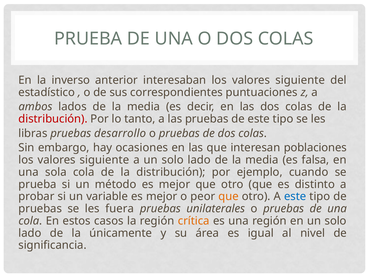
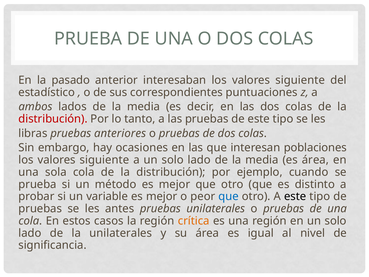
inverso: inverso -> pasado (71, 80)
desarrollo: desarrollo -> anteriores (120, 133)
es falsa: falsa -> área (315, 160)
que colour: orange -> blue (229, 196)
este colour: blue -> black (295, 196)
fuera: fuera -> antes (120, 208)
la únicamente: únicamente -> unilaterales (121, 233)
